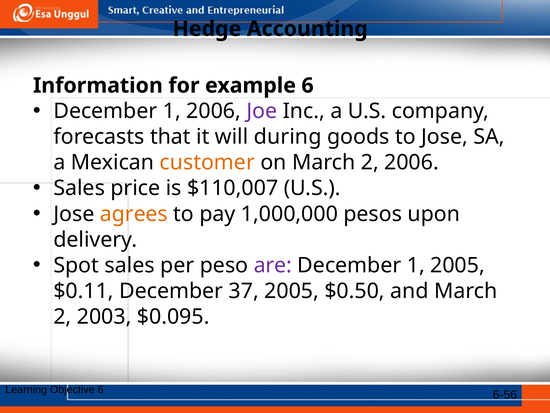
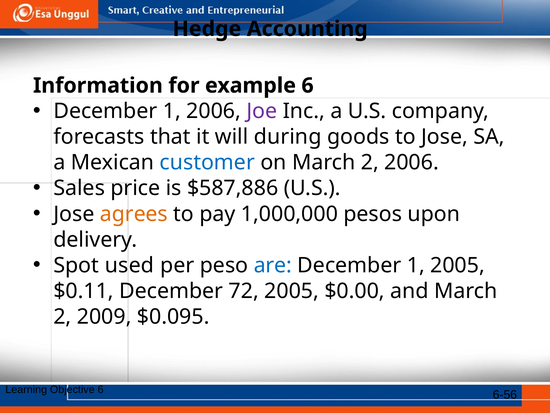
customer colour: orange -> blue (207, 162)
$110,007: $110,007 -> $587,886 (233, 188)
Spot sales: sales -> used (129, 265)
are colour: purple -> blue (273, 265)
37: 37 -> 72 (244, 291)
$0.50: $0.50 -> $0.00 (355, 291)
2003: 2003 -> 2009 (104, 316)
